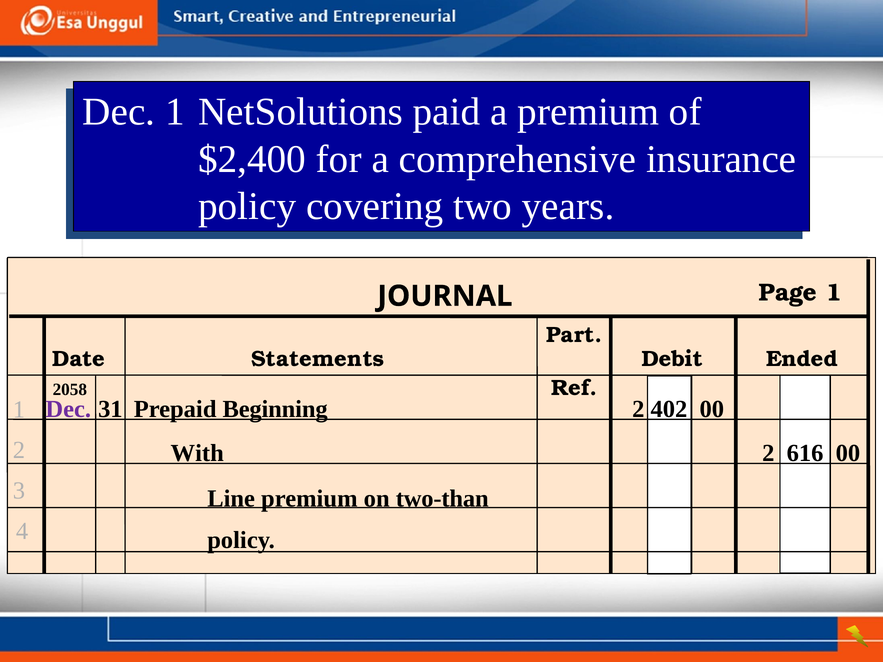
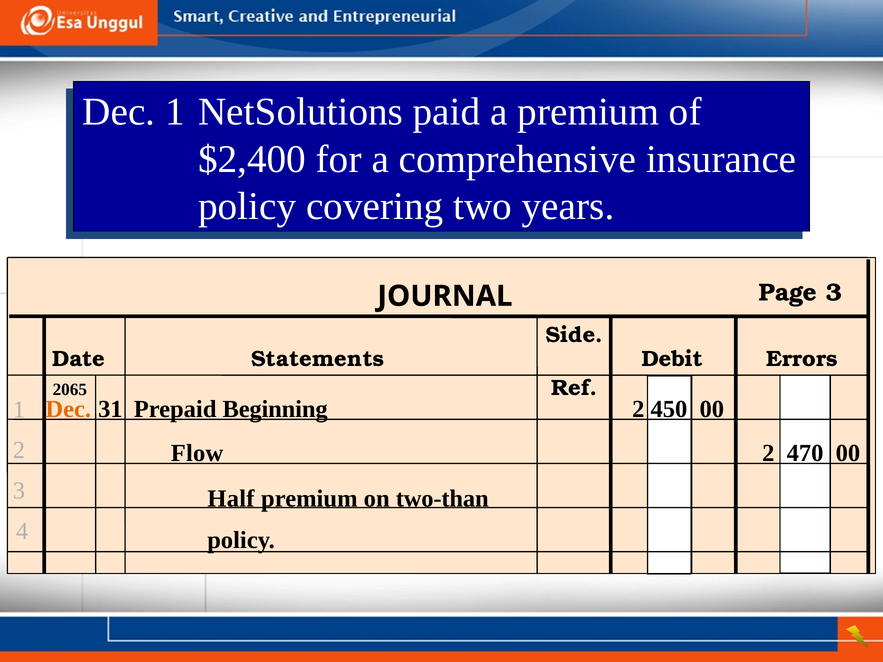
Page 1: 1 -> 3 (834, 293)
Part: Part -> Side (574, 335)
Ended: Ended -> Errors (802, 359)
2058: 2058 -> 2065 (70, 390)
Dec colour: purple -> orange (68, 409)
402: 402 -> 450 (669, 409)
With: With -> Flow (197, 453)
616: 616 -> 470 (805, 453)
Line: Line -> Half (231, 499)
